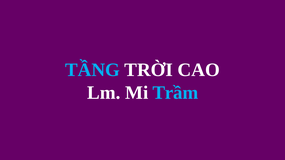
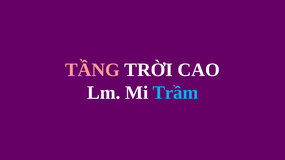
TẦNG colour: light blue -> pink (93, 70)
